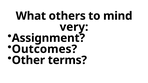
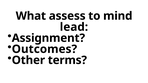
others: others -> assess (67, 16)
very: very -> lead (74, 27)
